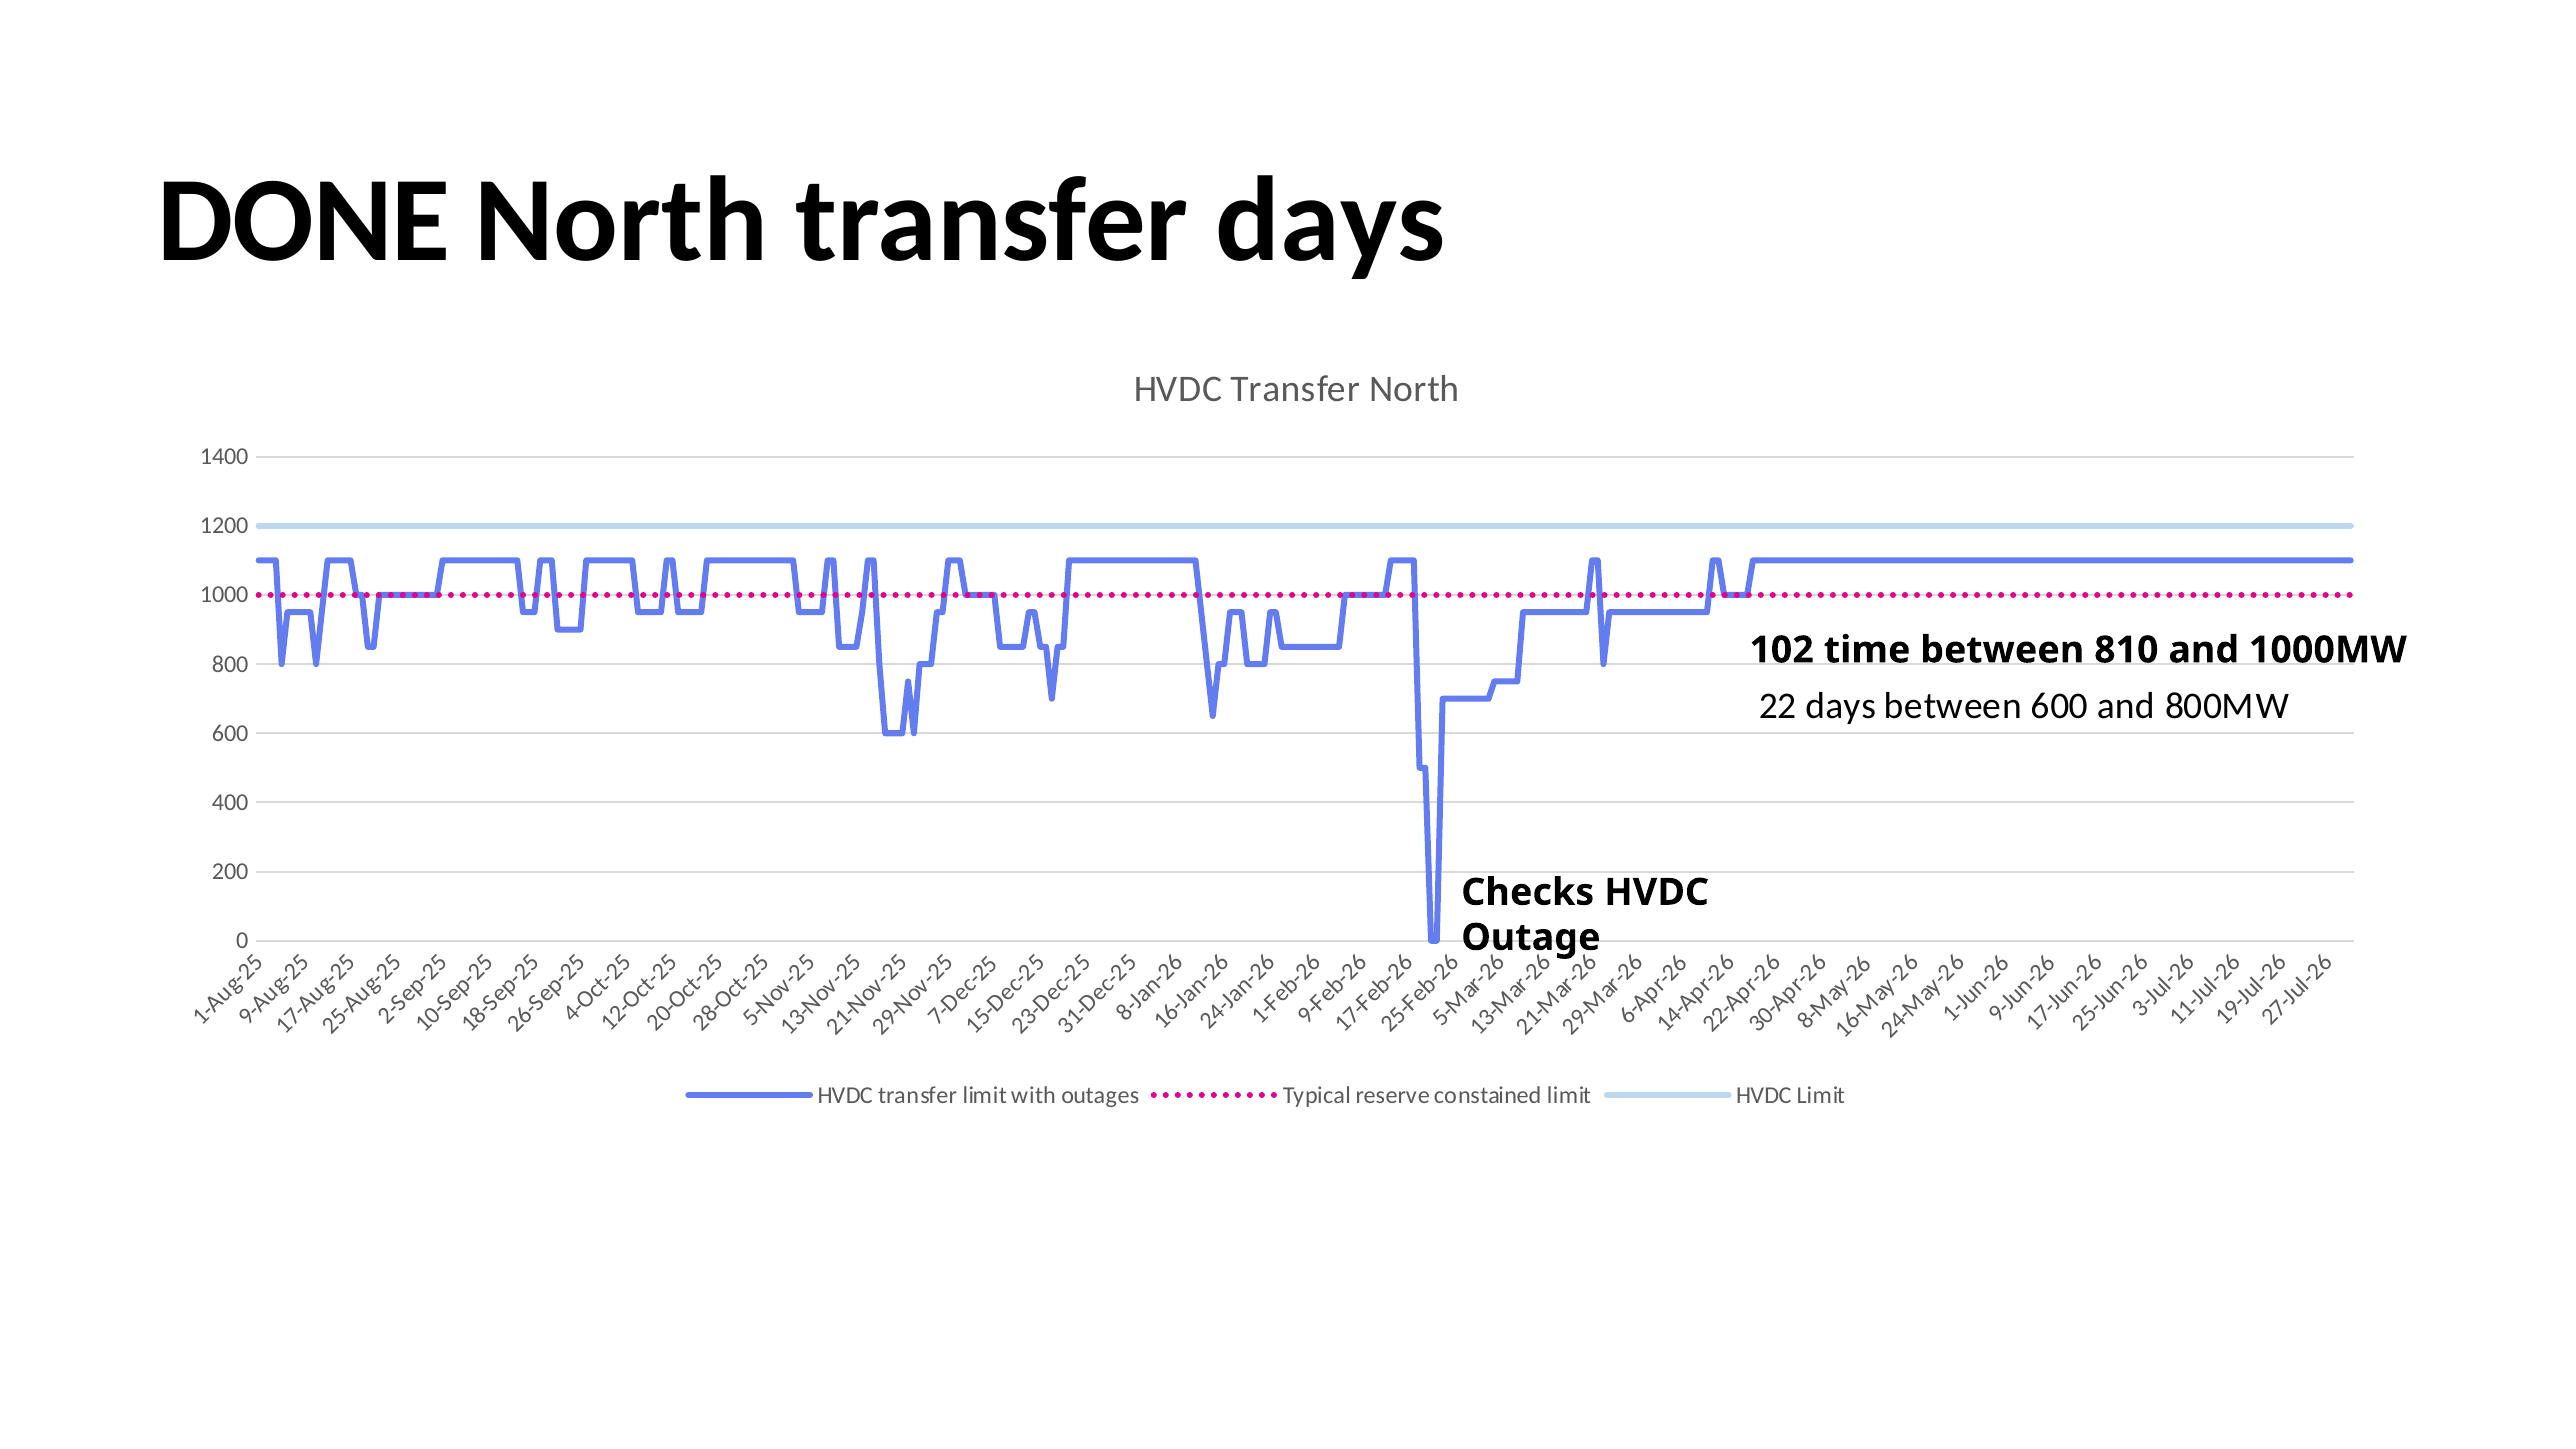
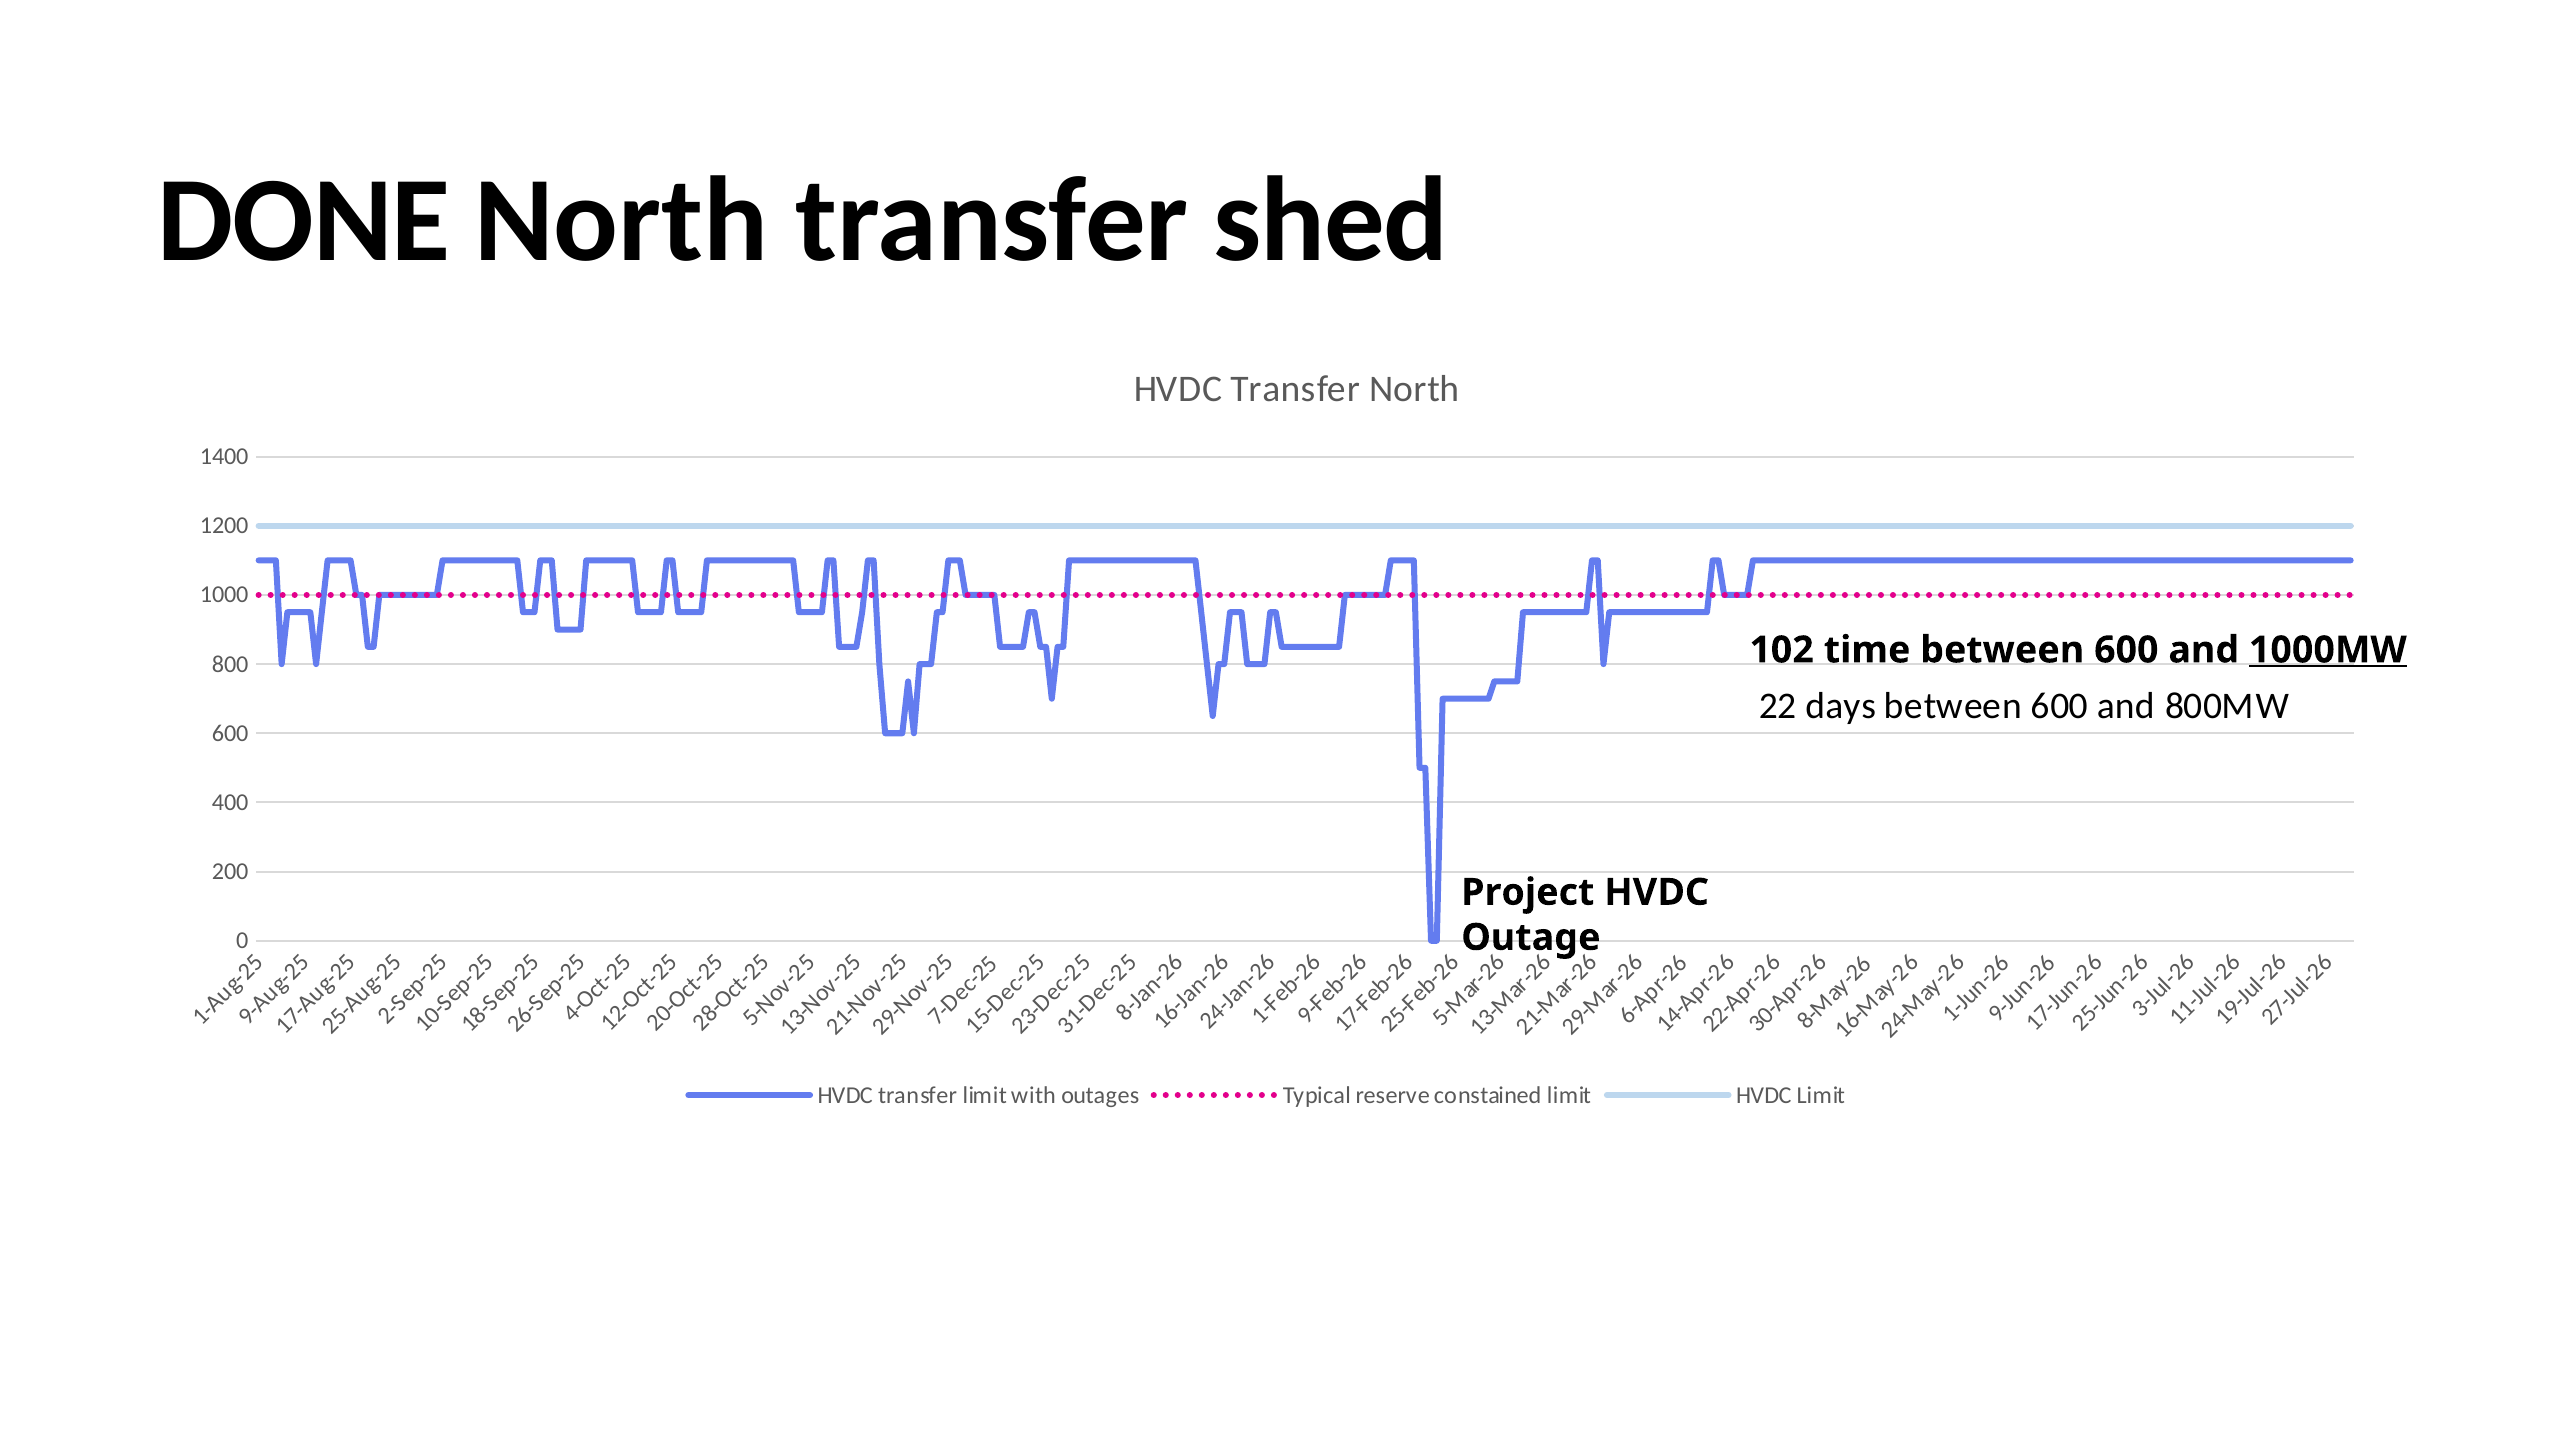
transfer days: days -> shed (1331, 221)
810: 810 -> 600 (2126, 650)
1000MW underline: none -> present (2328, 650)
Checks: Checks -> Project (1528, 892)
